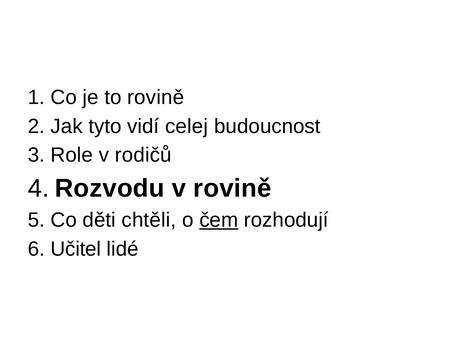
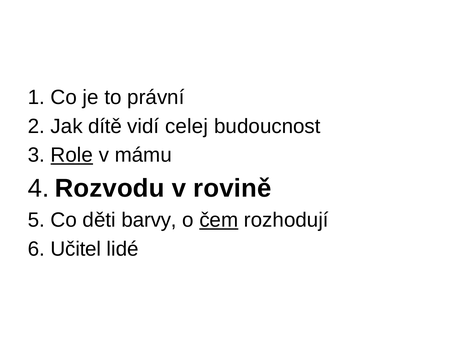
to rovině: rovině -> právní (156, 97)
tyto: tyto -> dítě (105, 126)
Role underline: none -> present (72, 155)
rodičů: rodičů -> mámu (143, 155)
chtěli: chtěli -> barvy (149, 220)
